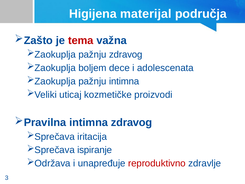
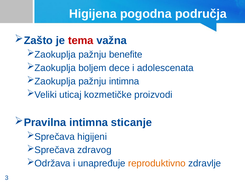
materijal: materijal -> pogodna (146, 14)
pažnju zdravog: zdravog -> benefite (126, 54)
intimna zdravog: zdravog -> sticanje (131, 122)
iritacija: iritacija -> higijeni (92, 136)
ispiranje: ispiranje -> zdravog (95, 150)
reproduktivno colour: red -> orange (157, 163)
